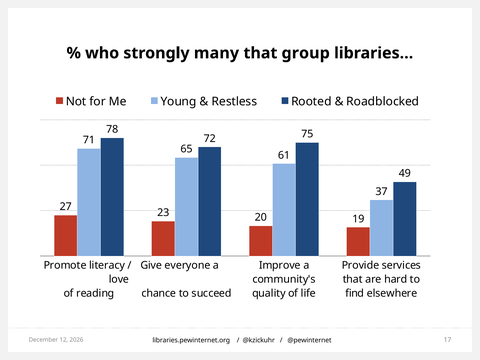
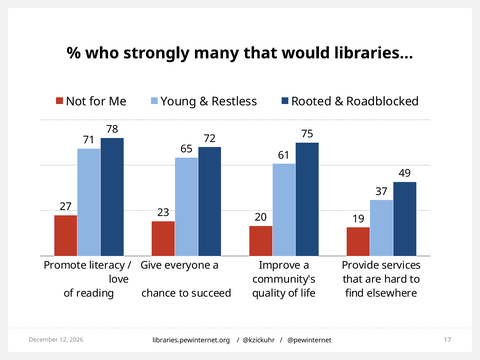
group: group -> would (306, 53)
